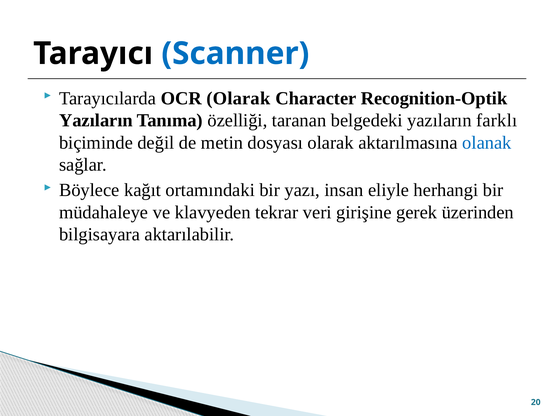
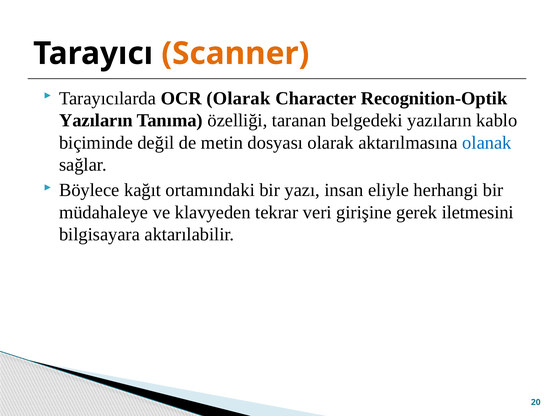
Scanner colour: blue -> orange (235, 53)
farklı: farklı -> kablo (497, 120)
üzerinden: üzerinden -> iletmesini (478, 212)
